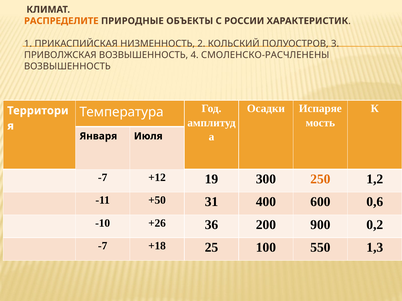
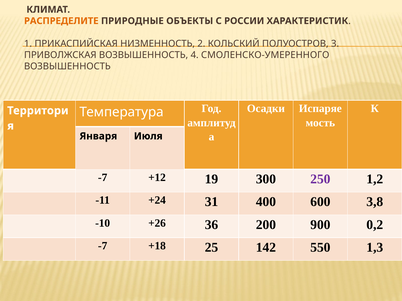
СМОЛЕНСКО-РАСЧЛЕНЕНЫ: СМОЛЕНСКО-РАСЧЛЕНЕНЫ -> СМОЛЕНСКО-УМЕРЕННОГО (265, 55)
250 colour: orange -> purple (320, 179)
+50: +50 -> +24 (157, 201)
0,6: 0,6 -> 3,8 (375, 202)
100: 100 -> 142 (266, 248)
